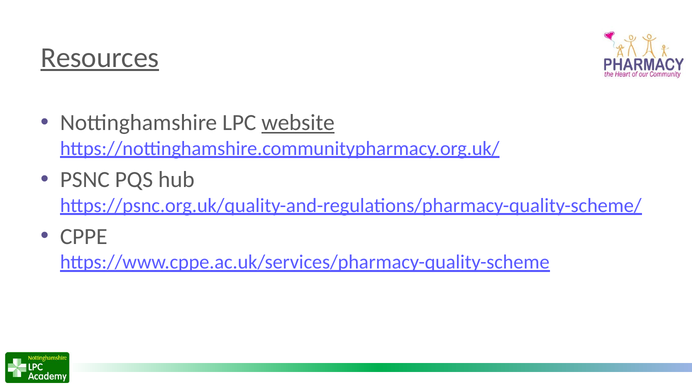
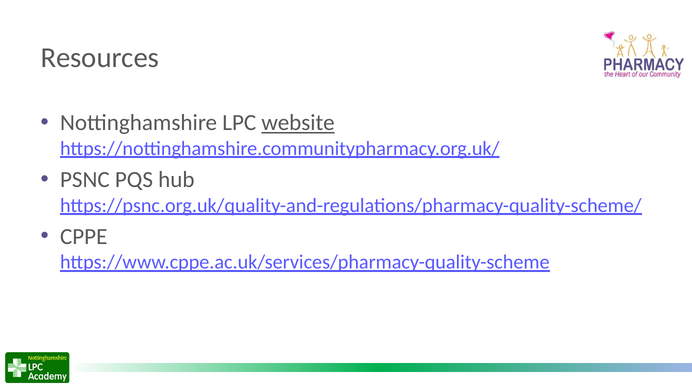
Resources underline: present -> none (100, 58)
